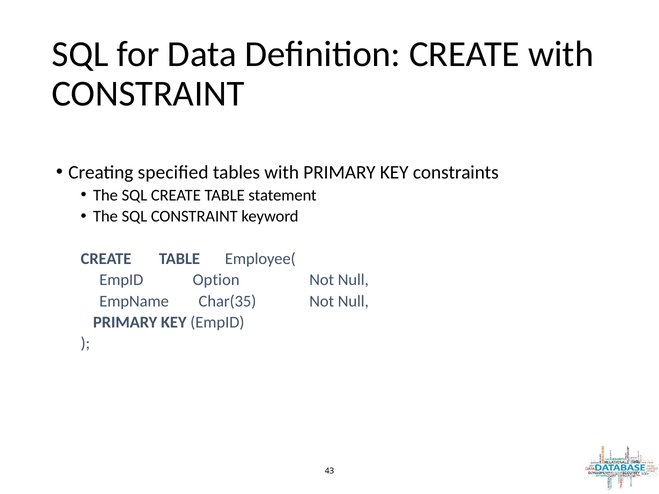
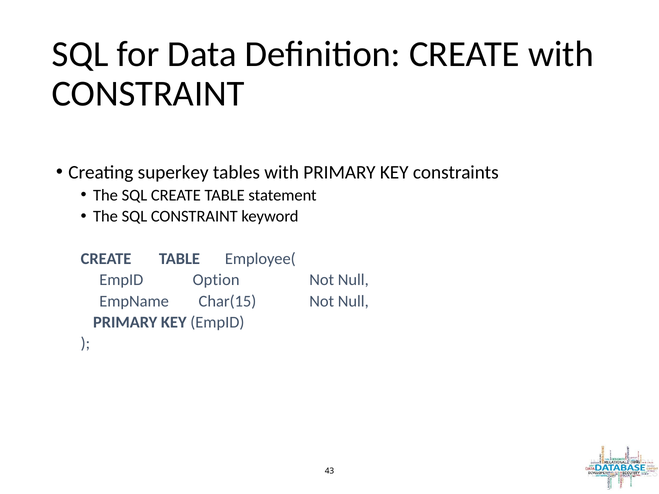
speciﬁed: speciﬁed -> superkey (173, 172)
Char(35: Char(35 -> Char(15 (227, 301)
